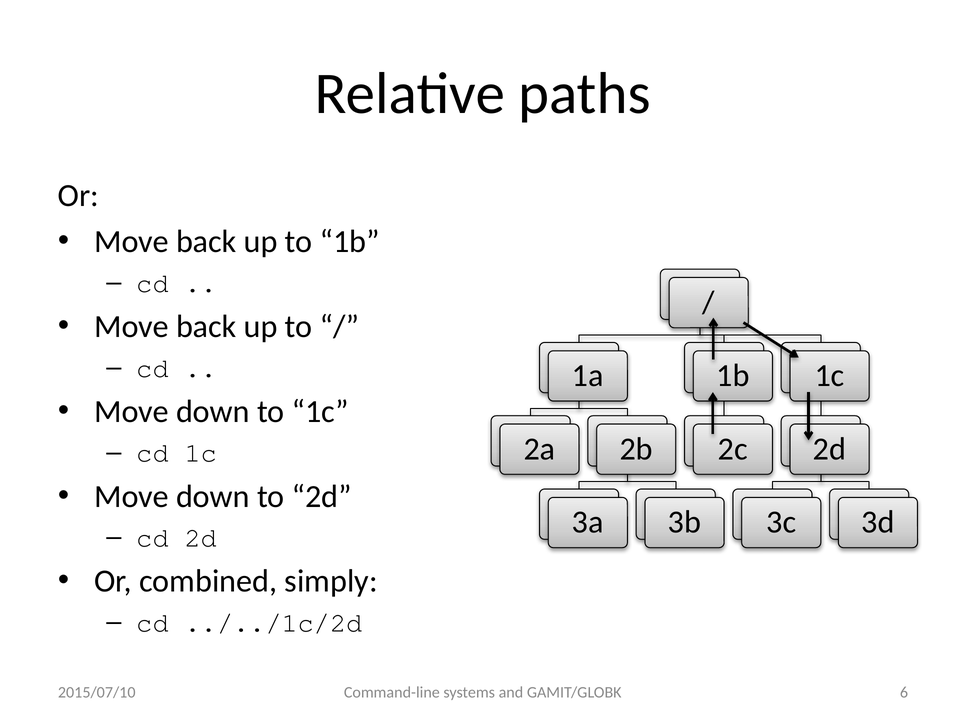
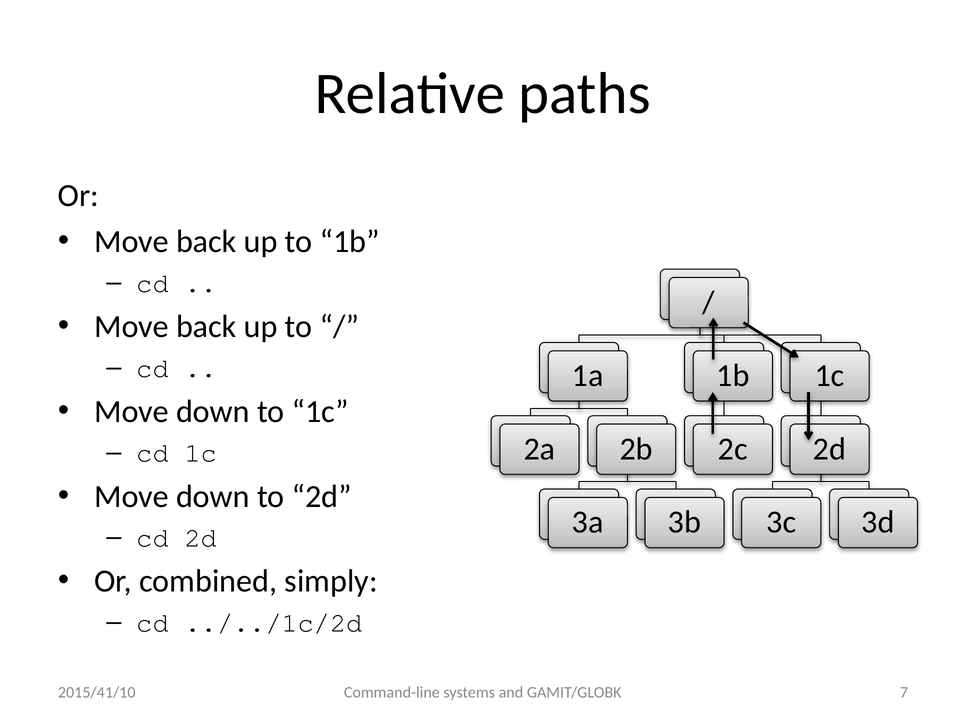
6: 6 -> 7 (904, 692)
2015/07/10: 2015/07/10 -> 2015/41/10 (97, 692)
